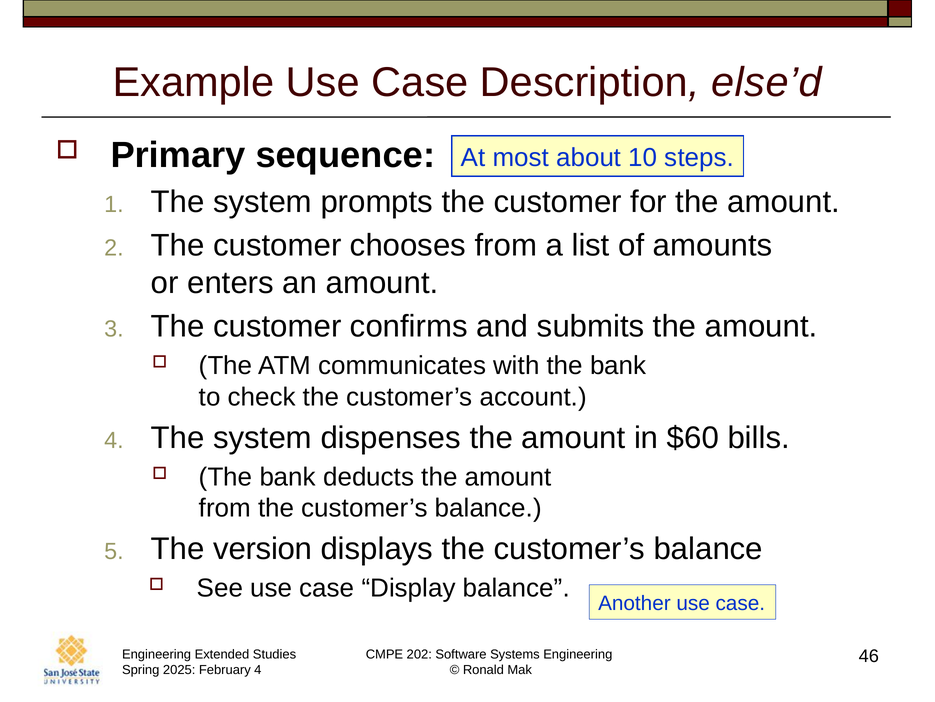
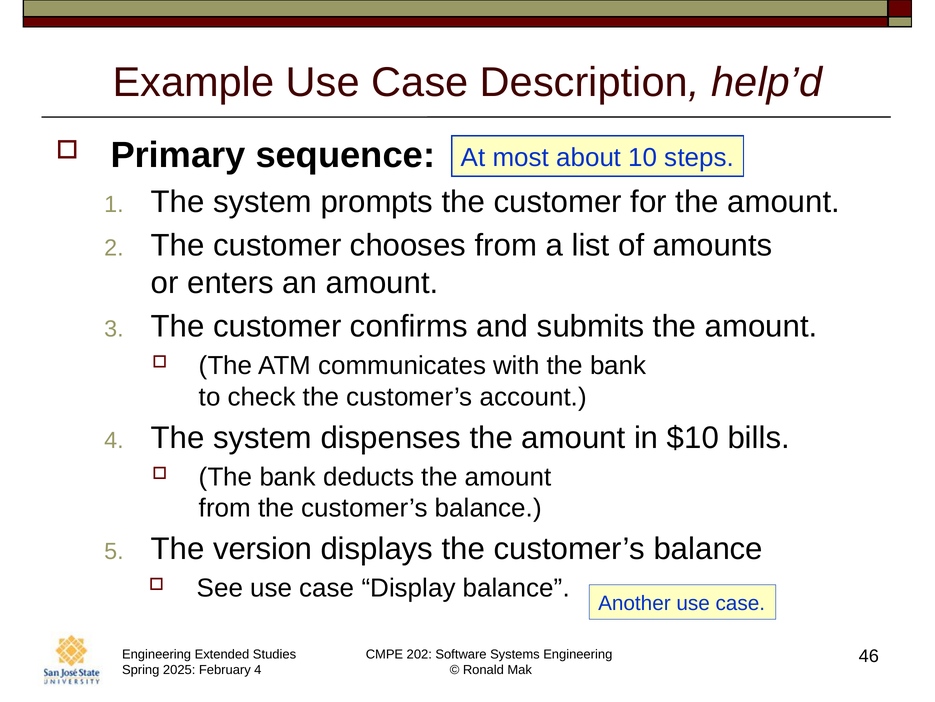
else’d: else’d -> help’d (767, 82)
$60: $60 -> $10 (693, 437)
